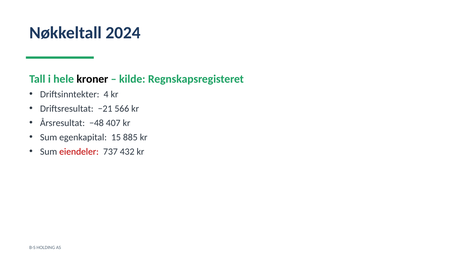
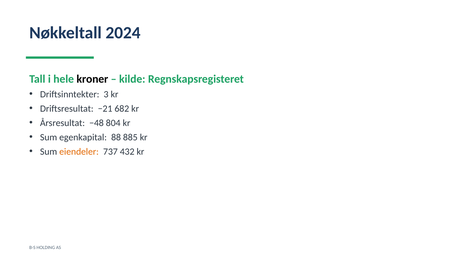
4: 4 -> 3 (106, 95)
566: 566 -> 682 (122, 109)
407: 407 -> 804 (113, 123)
15: 15 -> 88 (116, 138)
eiendeler colour: red -> orange (79, 152)
